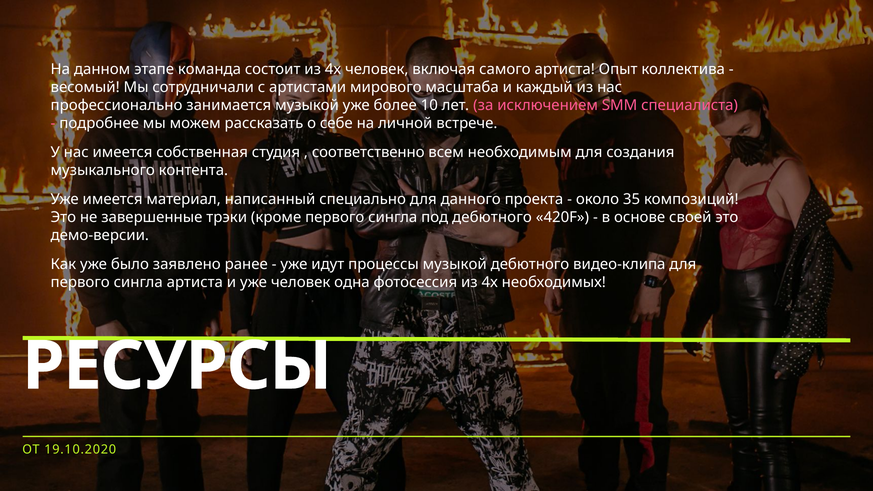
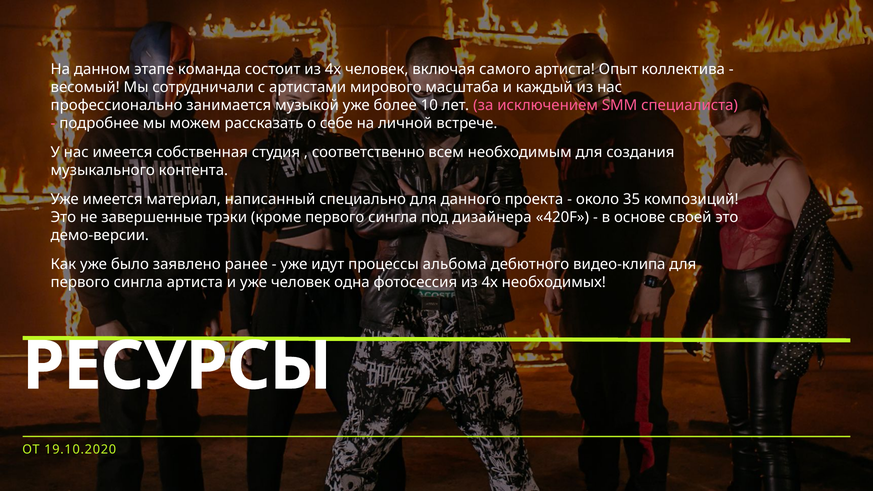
под дебютного: дебютного -> дизайнера (492, 217)
процессы музыкой: музыкой -> альбома (455, 264)
